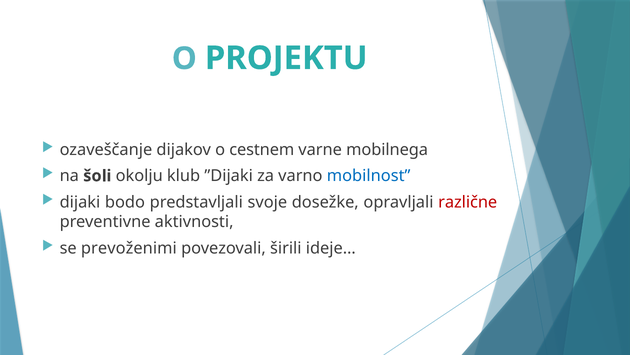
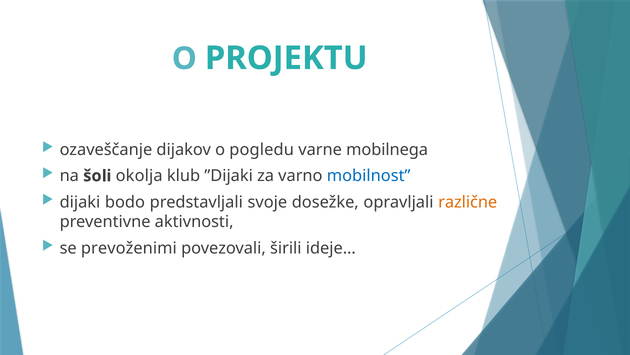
cestnem: cestnem -> pogledu (262, 149)
okolju: okolju -> okolja (139, 176)
različne colour: red -> orange (468, 202)
